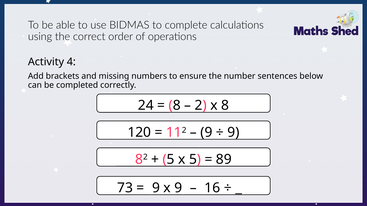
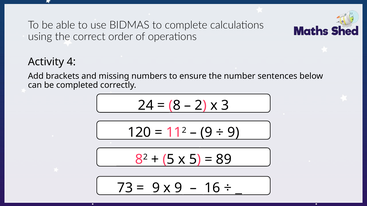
x 8: 8 -> 3 (225, 106)
